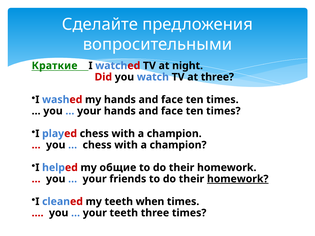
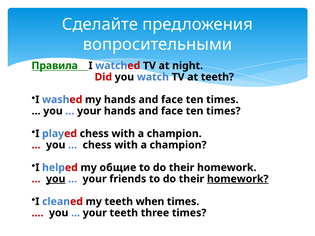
Краткие: Краткие -> Правила (55, 66)
at three: three -> teeth (217, 77)
you underline: none -> present (56, 179)
